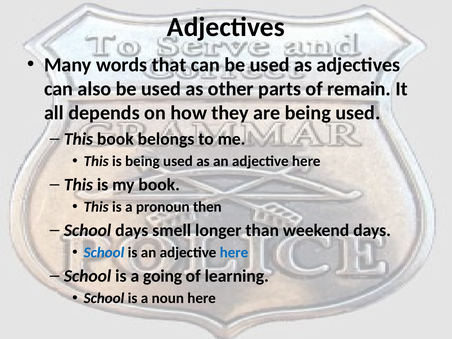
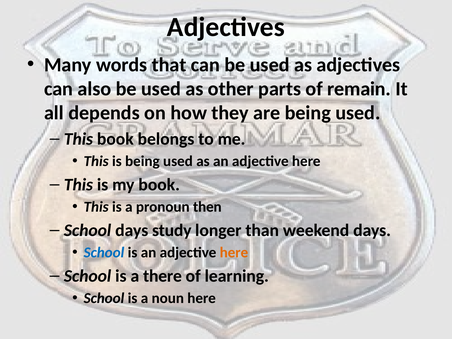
smell: smell -> study (172, 230)
here colour: blue -> orange (234, 253)
going: going -> there (163, 276)
